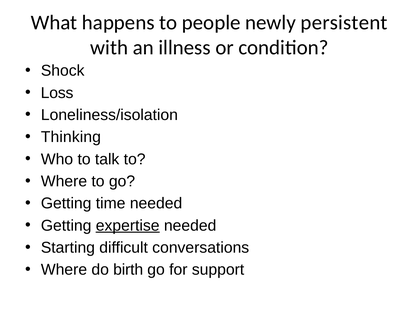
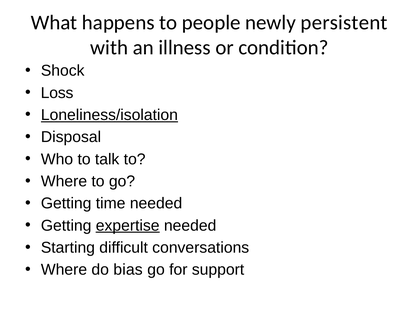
Loneliness/isolation underline: none -> present (109, 115)
Thinking: Thinking -> Disposal (71, 137)
birth: birth -> bias (128, 270)
